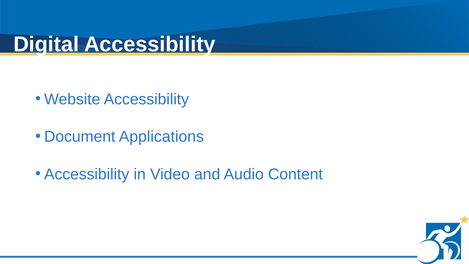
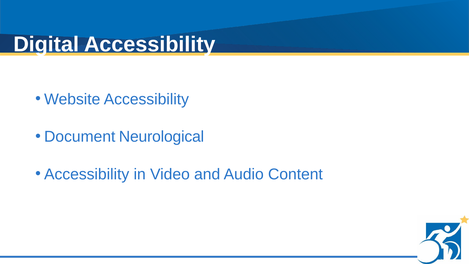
Applications: Applications -> Neurological (162, 137)
